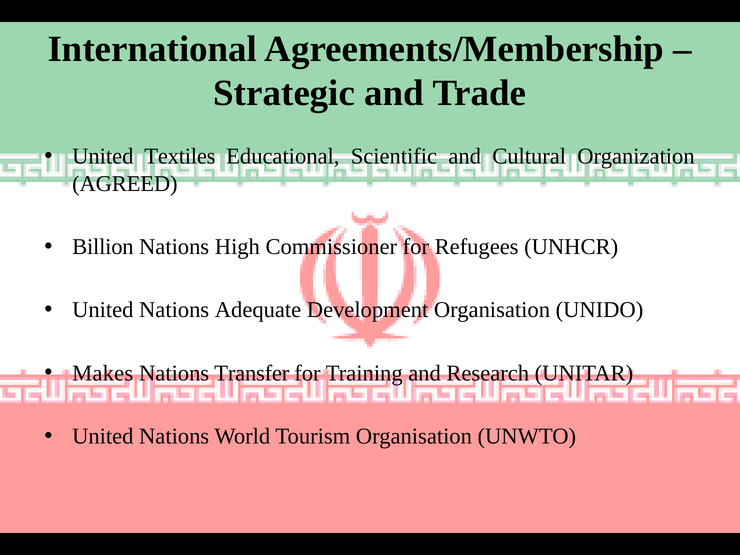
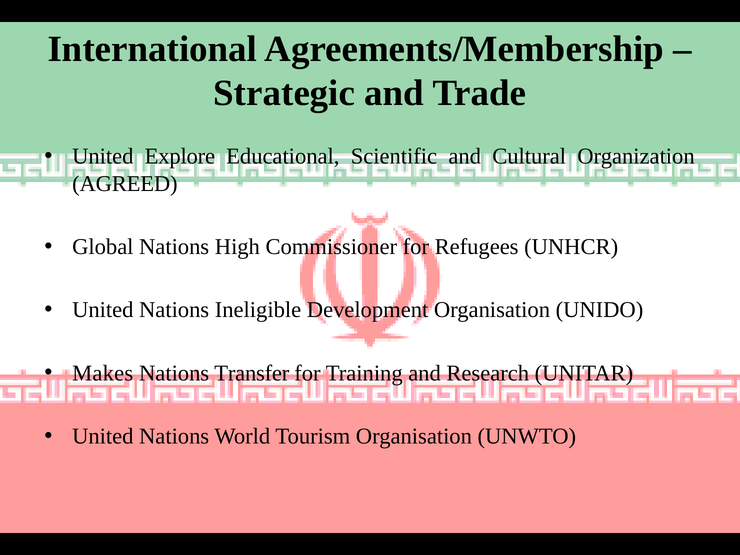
Textiles: Textiles -> Explore (180, 156)
Billion: Billion -> Global (103, 247)
Adequate: Adequate -> Ineligible (258, 310)
